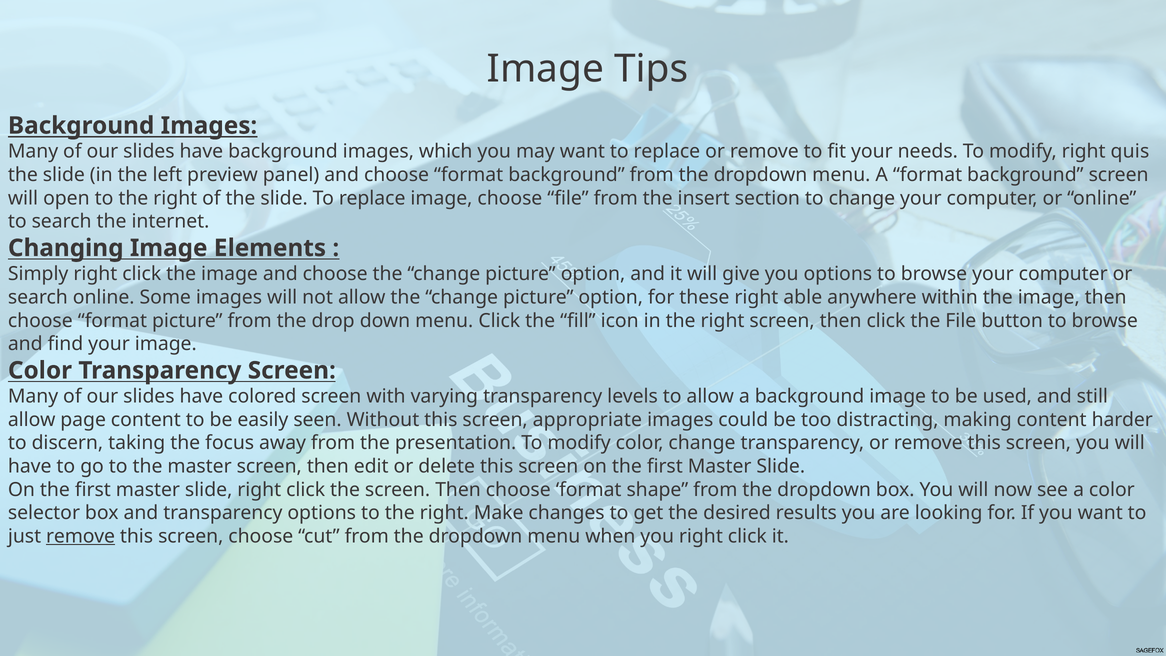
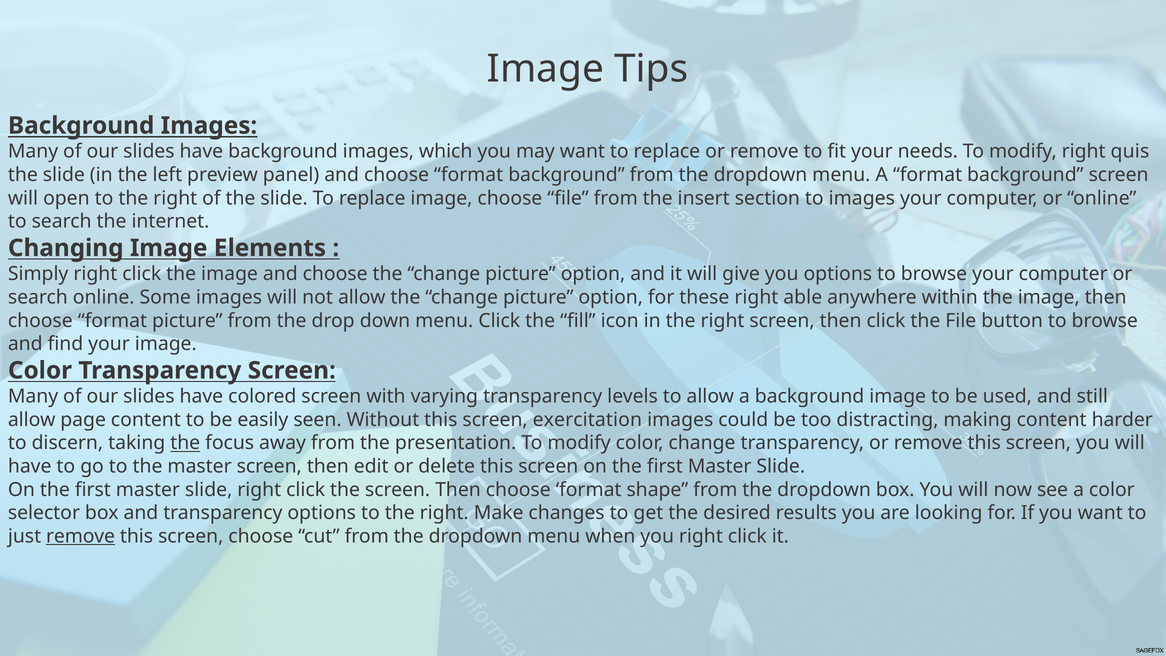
to change: change -> images (862, 198)
appropriate: appropriate -> exercitation (587, 420)
the underline: none -> present (185, 443)
